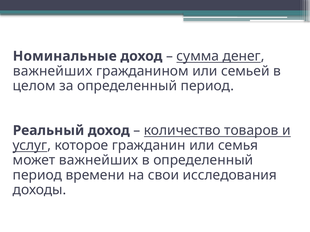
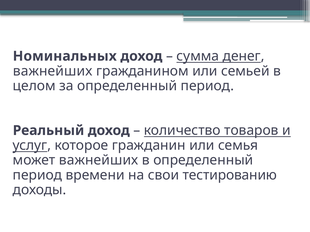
Номинальные: Номинальные -> Номинальных (65, 56)
исследования: исследования -> тестированию (230, 175)
